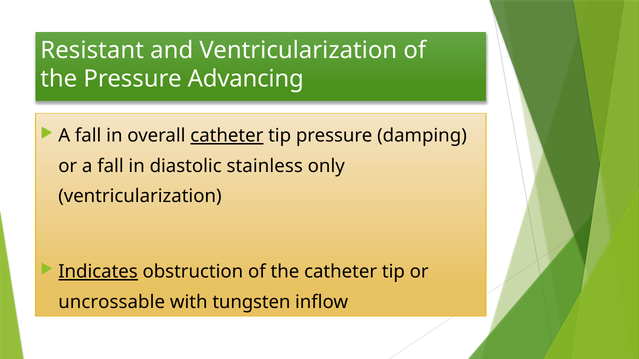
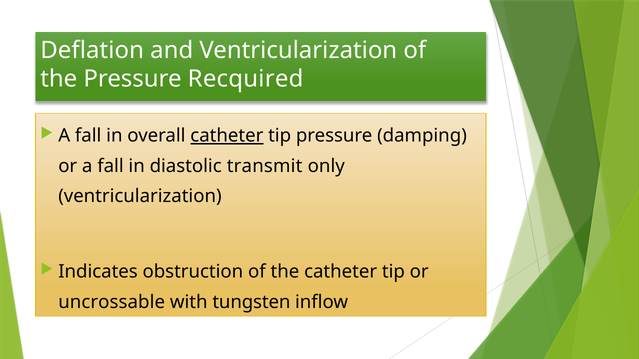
Resistant: Resistant -> Deflation (92, 50)
Advancing: Advancing -> Recquired (246, 79)
stainless: stainless -> transmit (265, 166)
Indicates underline: present -> none (98, 272)
